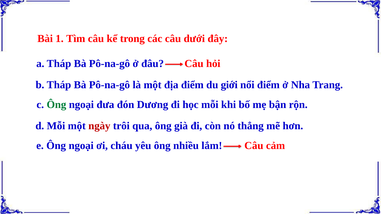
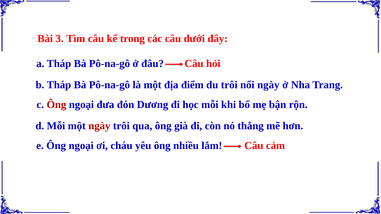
1: 1 -> 3 (60, 39)
du giới: giới -> trôi (229, 85)
nổi điểm: điểm -> ngày (268, 85)
Ông colour: green -> red (56, 105)
